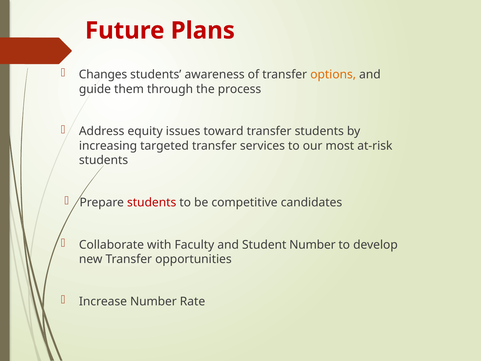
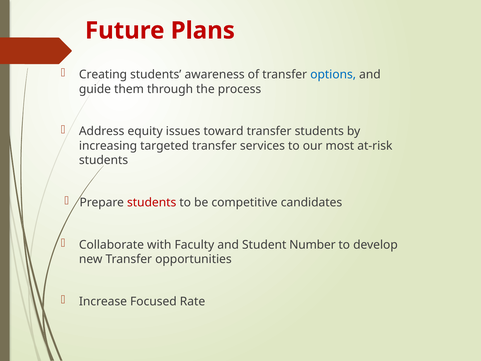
Changes: Changes -> Creating (103, 75)
options colour: orange -> blue (333, 75)
Increase Number: Number -> Focused (153, 301)
